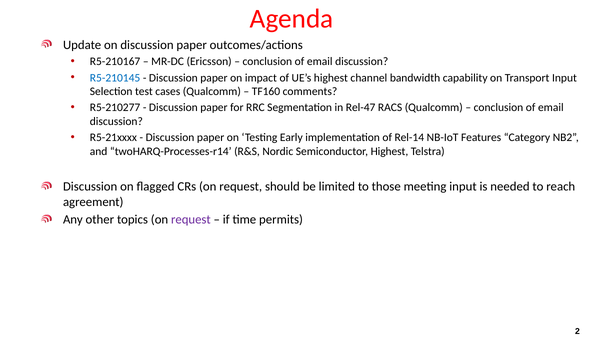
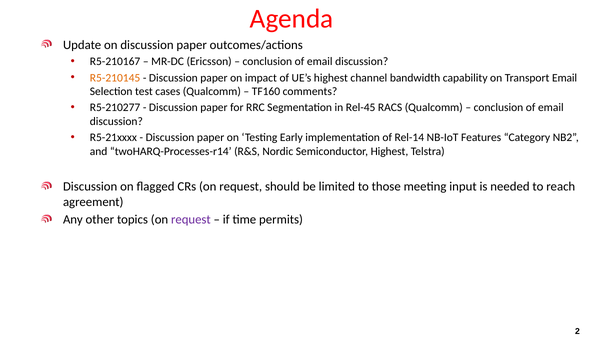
R5-210145 colour: blue -> orange (115, 78)
Transport Input: Input -> Email (565, 78)
Rel-47: Rel-47 -> Rel-45 (361, 108)
